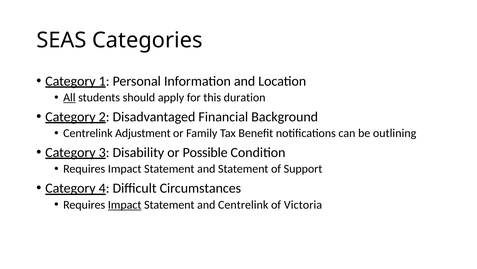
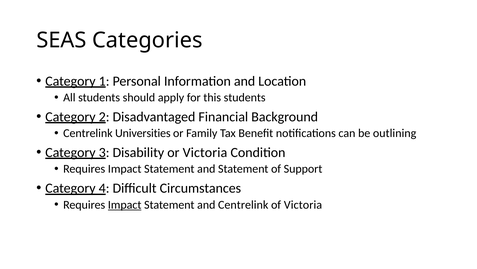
All underline: present -> none (69, 97)
this duration: duration -> students (245, 97)
Adjustment: Adjustment -> Universities (143, 133)
or Possible: Possible -> Victoria (205, 152)
